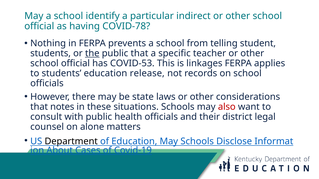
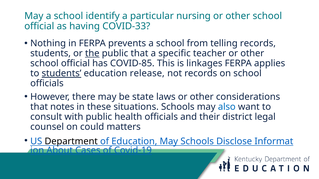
indirect: indirect -> nursing (194, 16)
COVID-78: COVID-78 -> COVID-33 (126, 26)
telling student: student -> records (258, 43)
COVID-53: COVID-53 -> COVID-85 (132, 64)
students underline: none -> present (61, 74)
also colour: red -> blue (227, 107)
alone: alone -> could (92, 127)
